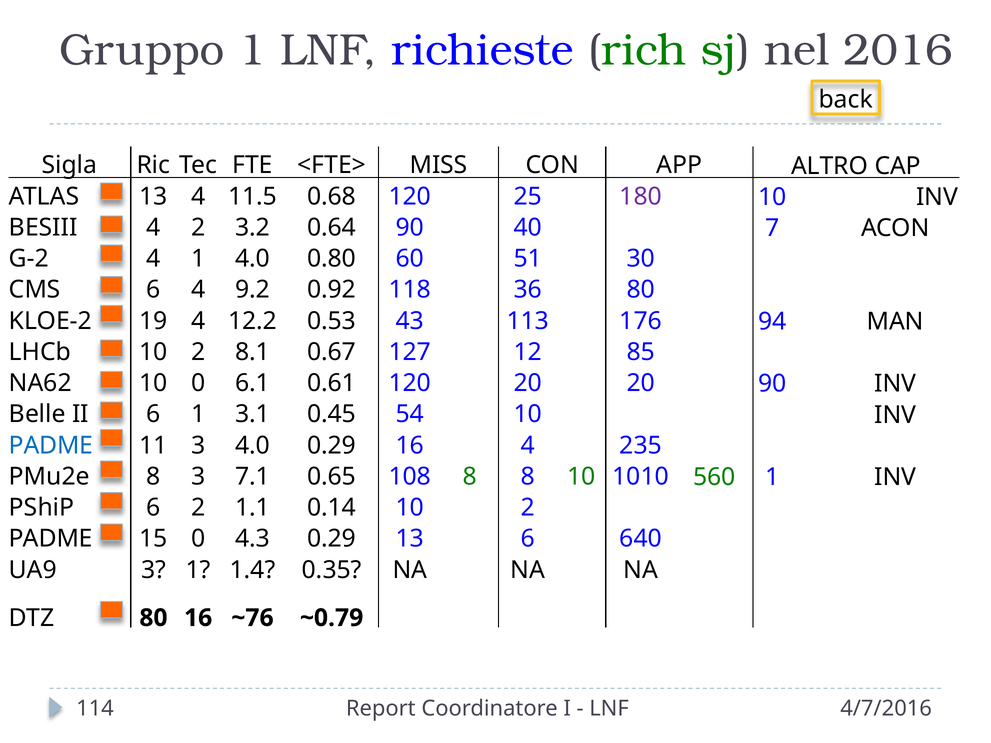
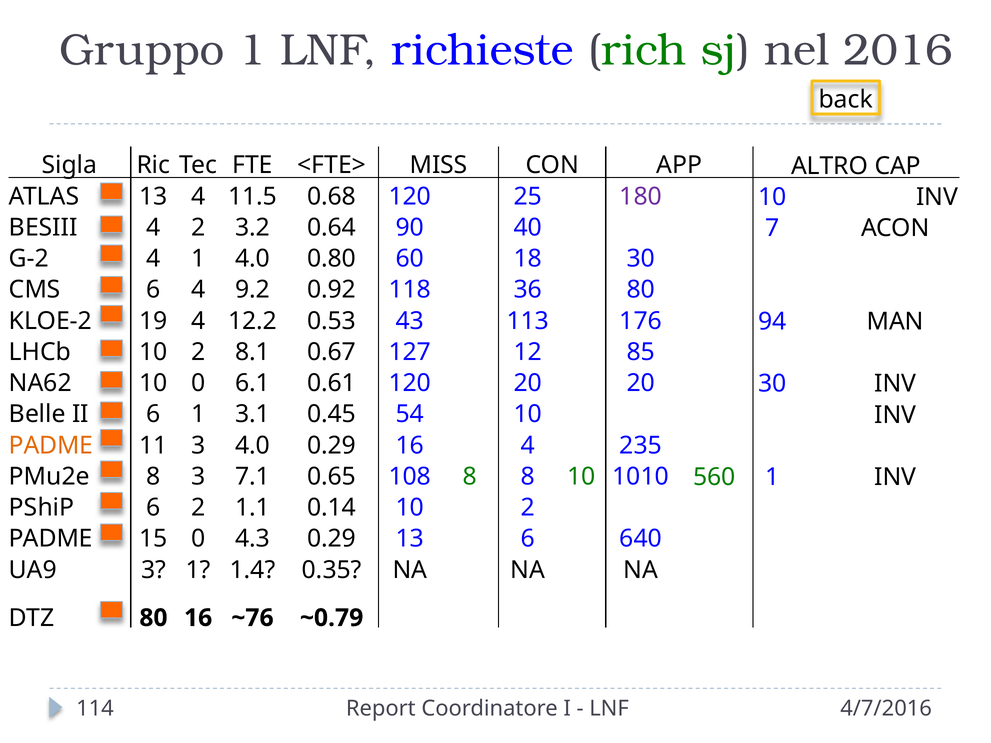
51: 51 -> 18 (528, 259)
20 90: 90 -> 30 (773, 384)
PADME colour: blue -> orange (51, 446)
